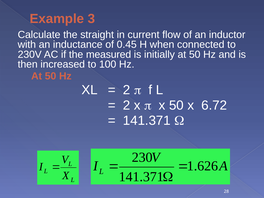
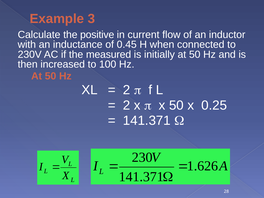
straight: straight -> positive (97, 35)
6.72: 6.72 -> 0.25 (214, 105)
